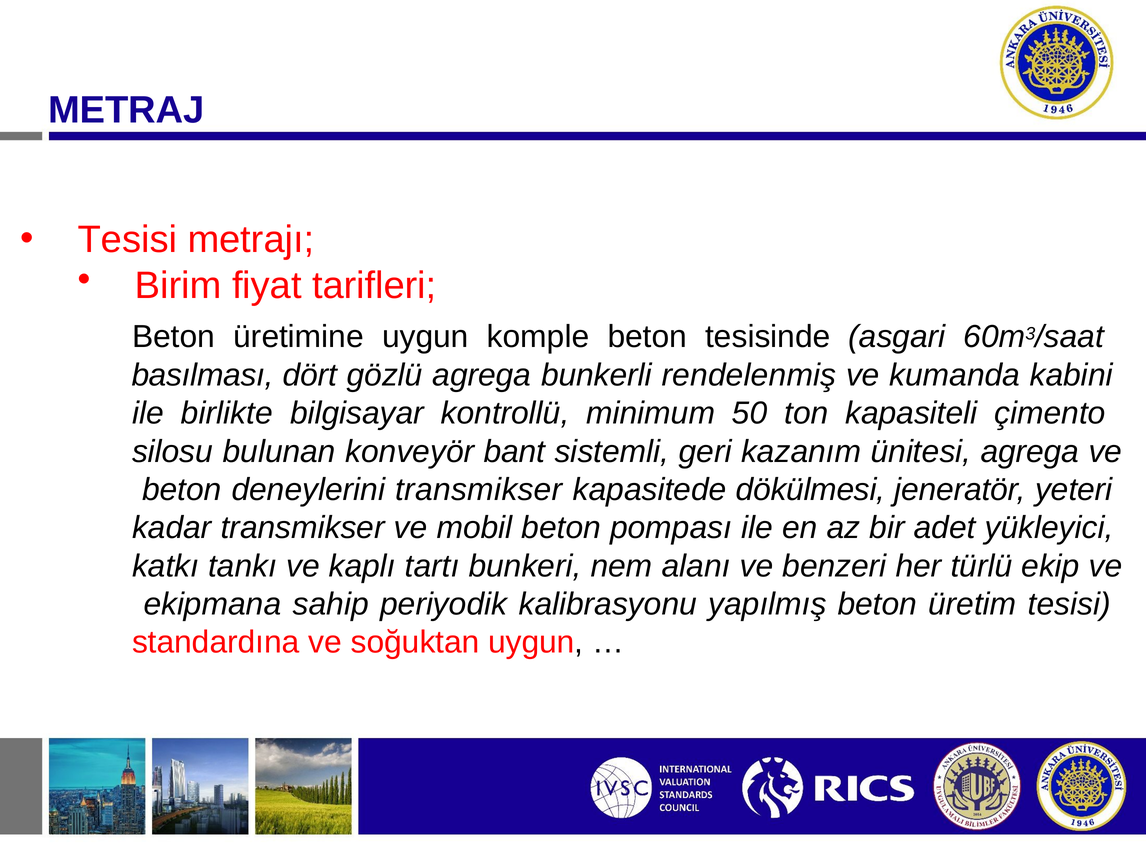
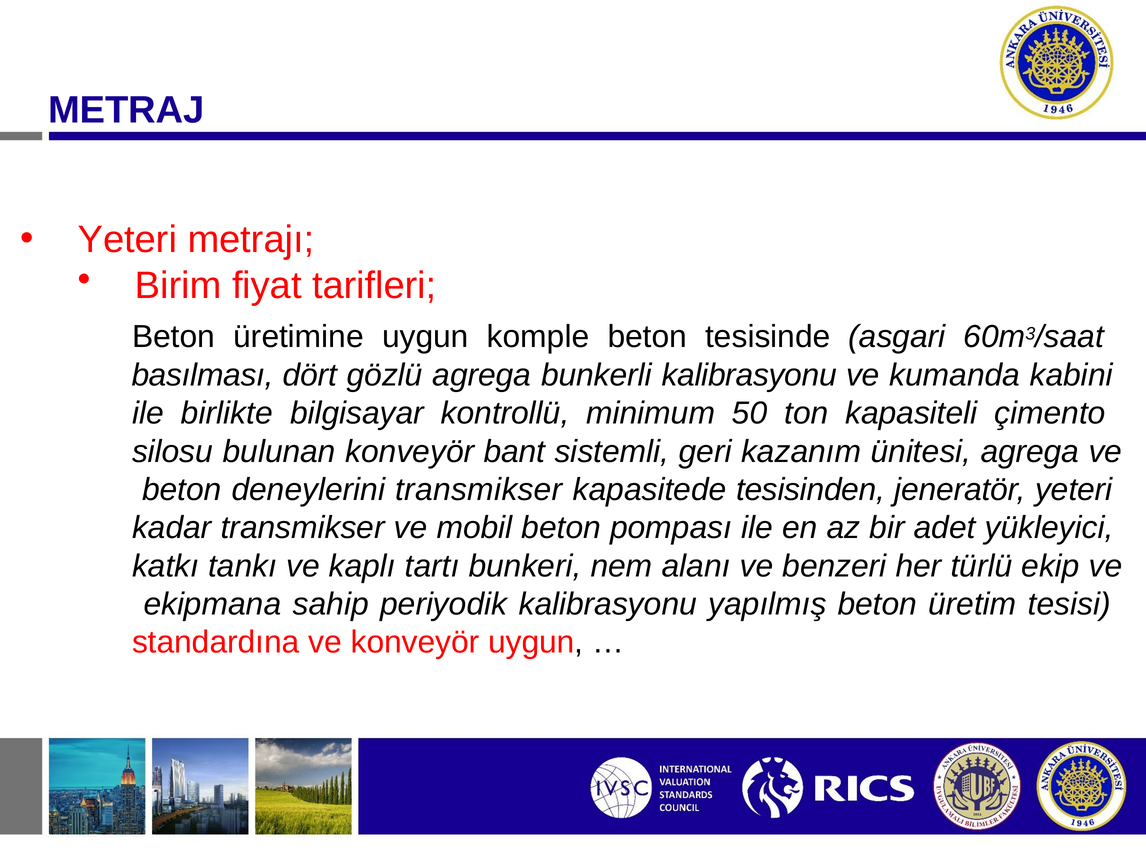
Tesisi: Tesisi -> Yeteri (127, 240)
bunkerli rendelenmiş: rendelenmiş -> kalibrasyonu (749, 375)
dökülmesi: dökülmesi -> tesisinden (811, 490)
ve soğuktan: soğuktan -> konveyör (415, 643)
